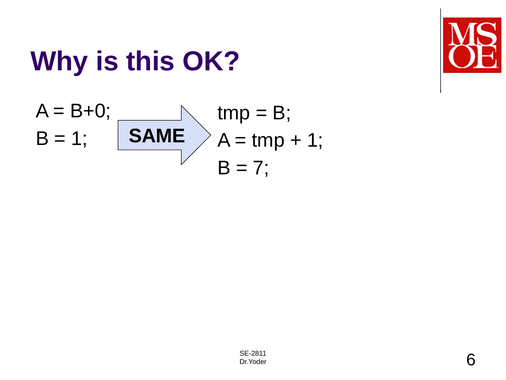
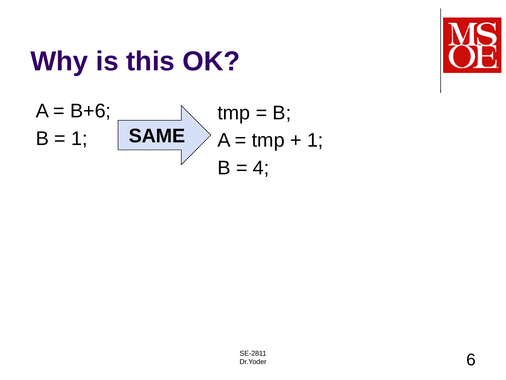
B+0: B+0 -> B+6 (91, 111)
7: 7 -> 4 (261, 168)
